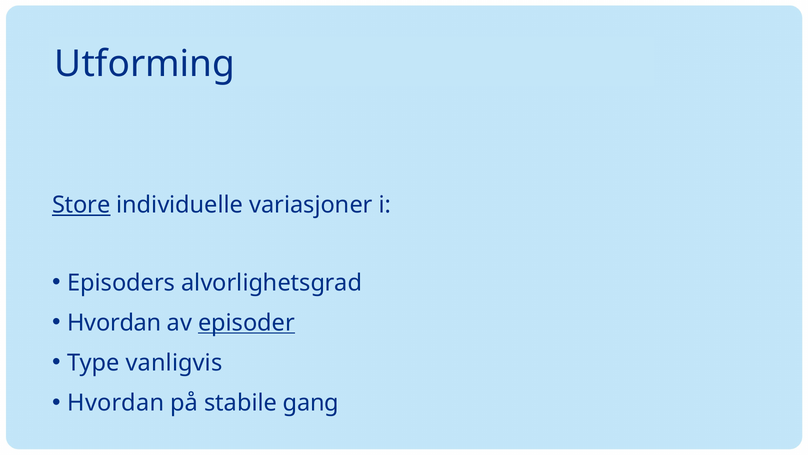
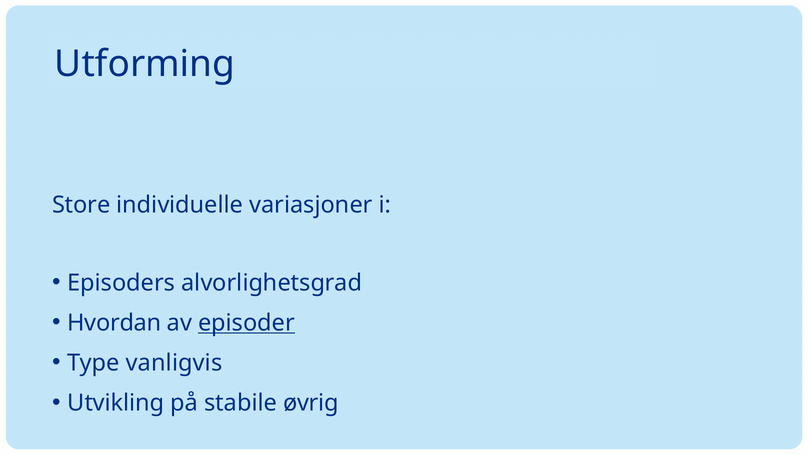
Store underline: present -> none (81, 205)
Hvordan: Hvordan -> Utvikling (116, 403)
gang: gang -> øvrig (311, 403)
